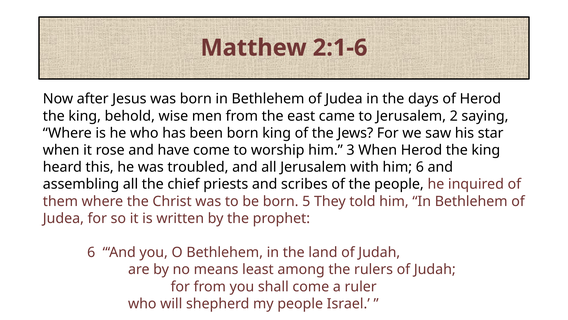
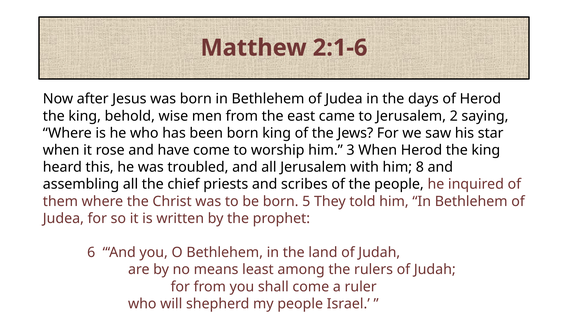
him 6: 6 -> 8 (420, 167)
